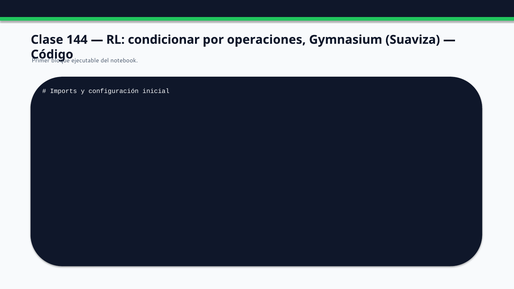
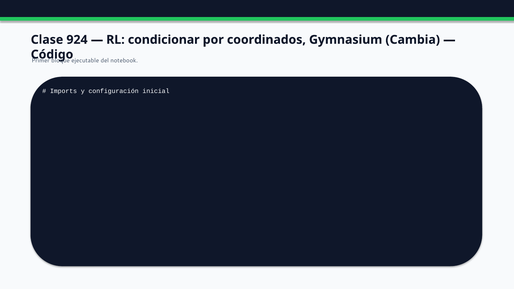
144: 144 -> 924 (77, 40)
operaciones: operaciones -> coordinados (266, 40)
Suaviza: Suaviza -> Cambia (413, 40)
